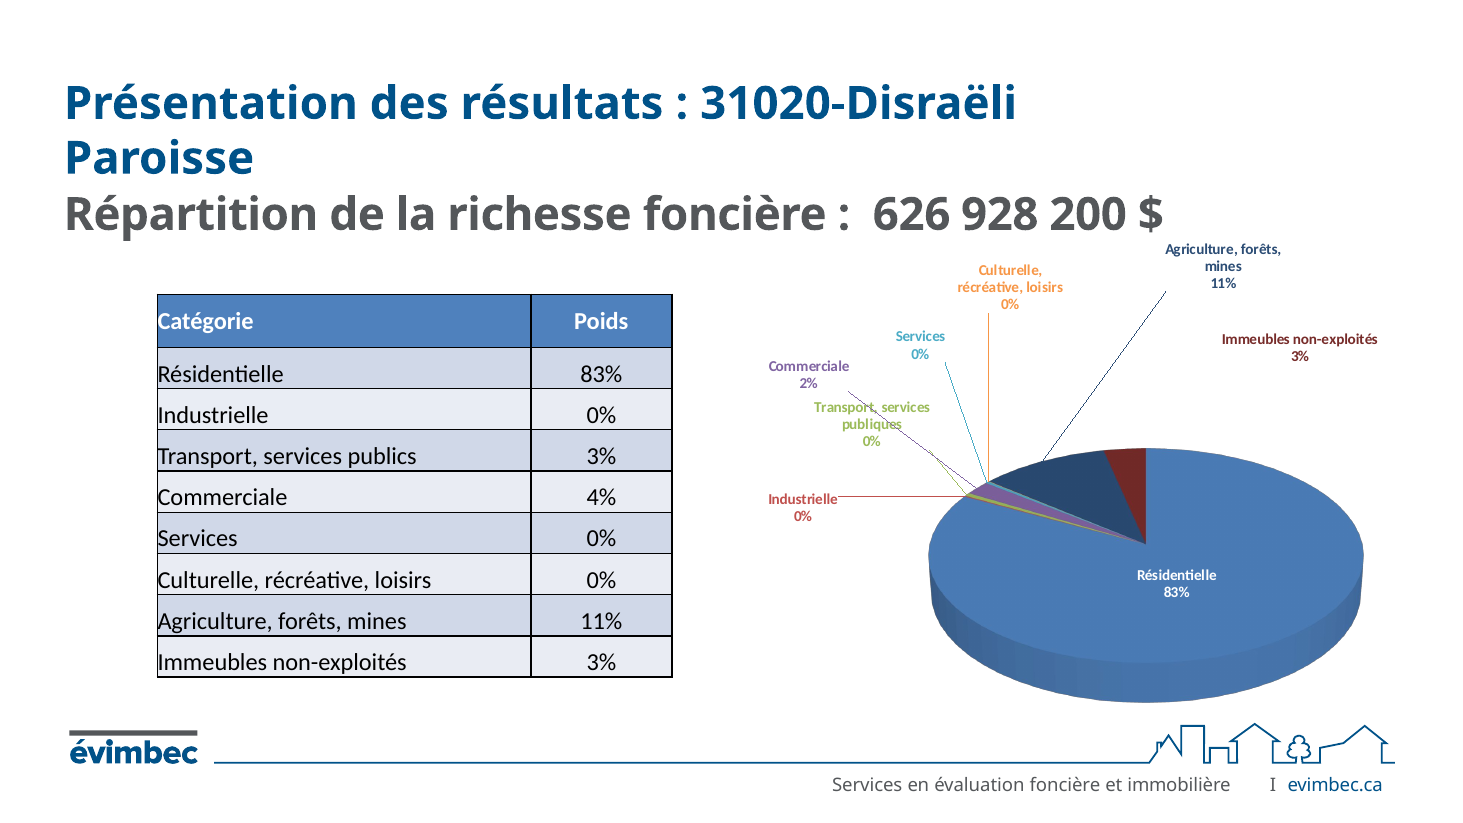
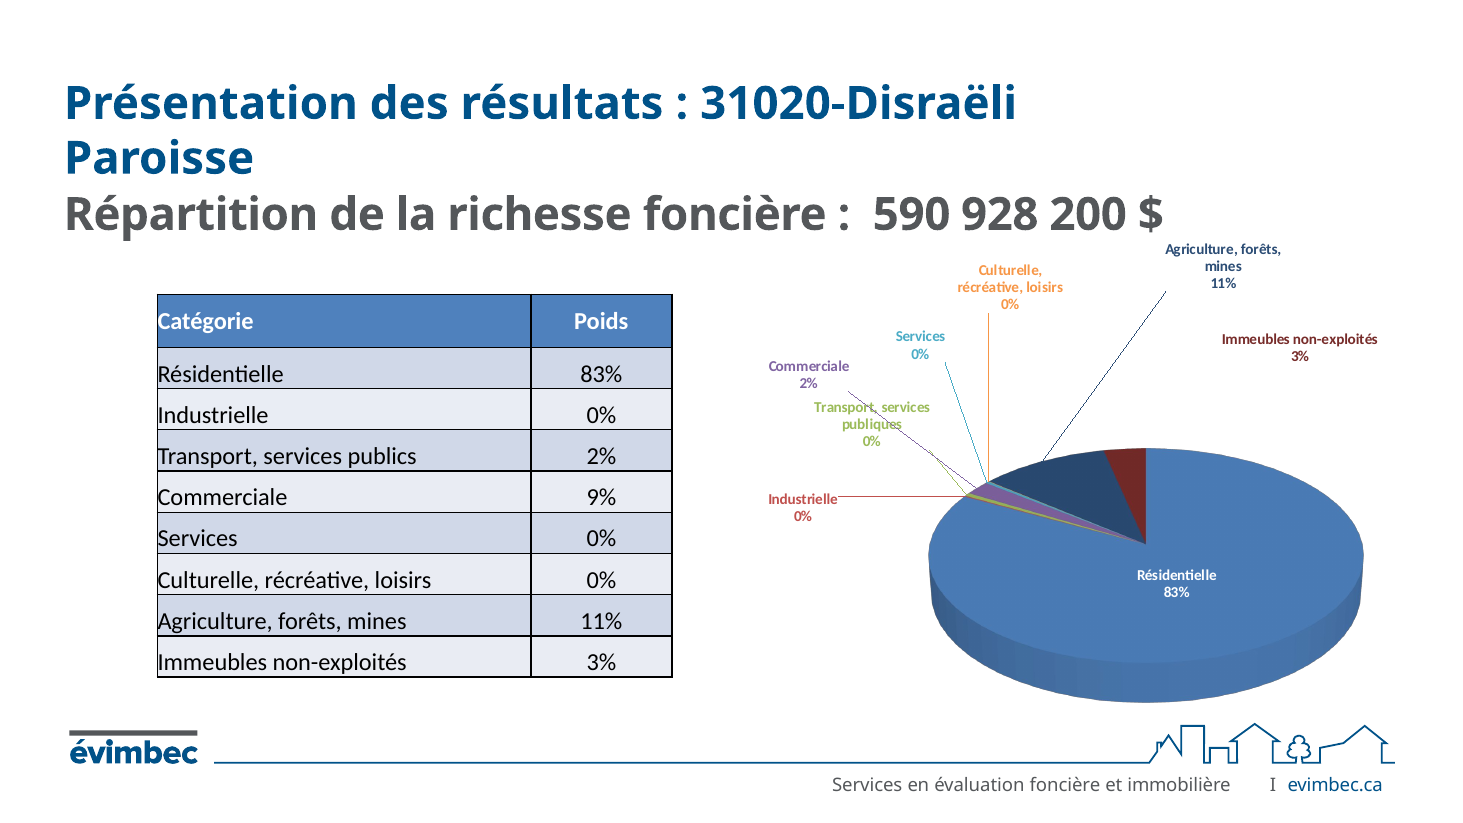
626: 626 -> 590 (912, 215)
publics 3%: 3% -> 2% (601, 456)
4%: 4% -> 9% (601, 498)
